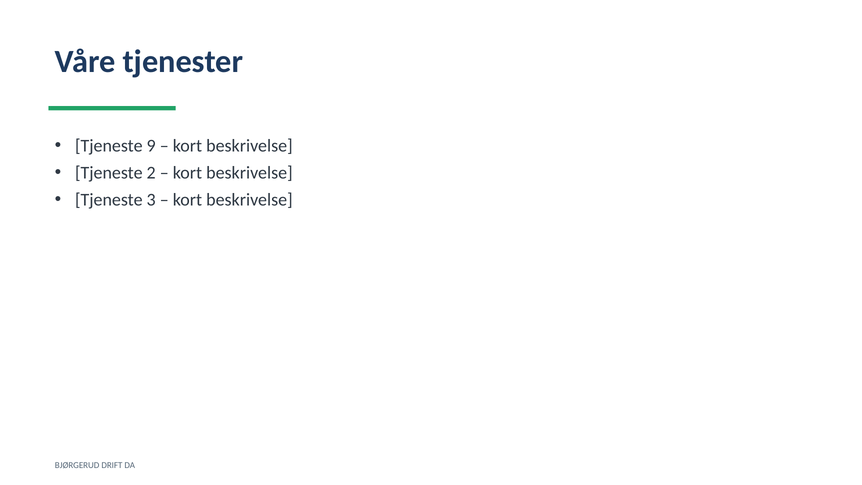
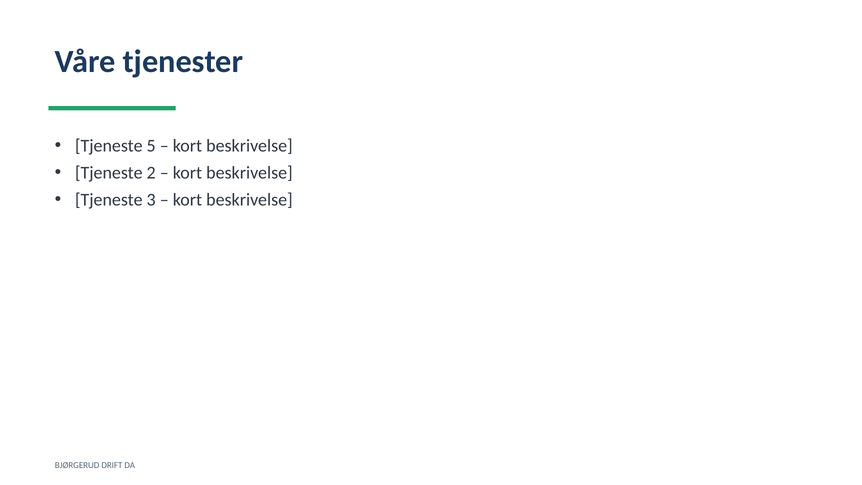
9: 9 -> 5 (151, 146)
